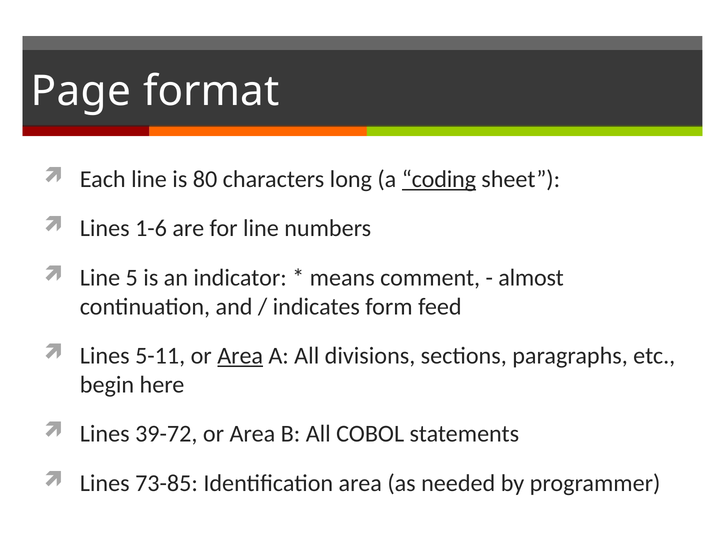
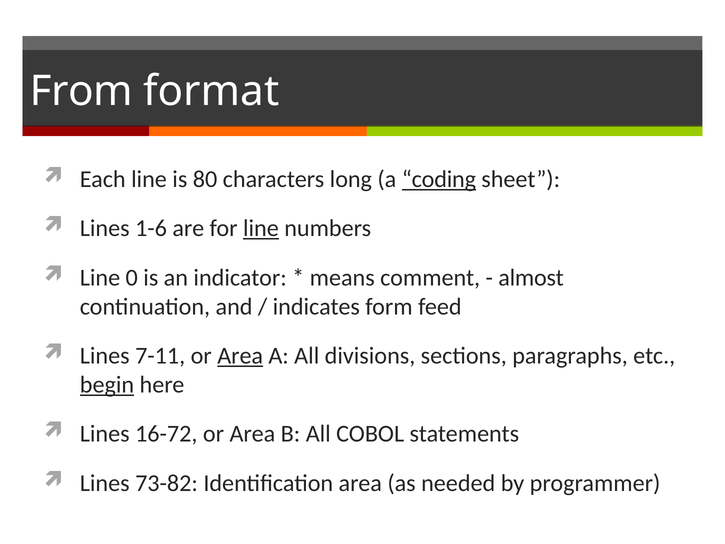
Page: Page -> From (81, 91)
line underline: none -> present (261, 228)
5: 5 -> 0 (132, 277)
5-11: 5-11 -> 7-11 (160, 356)
begin underline: none -> present (107, 385)
39-72: 39-72 -> 16-72 (166, 434)
73-85: 73-85 -> 73-82 (167, 483)
